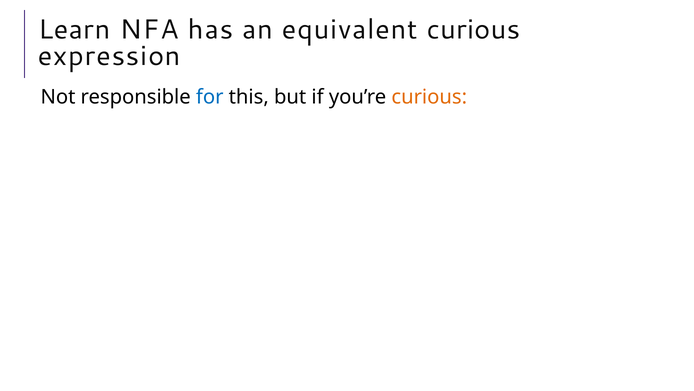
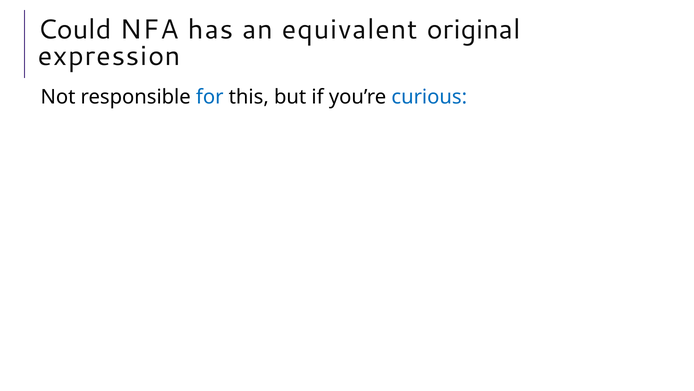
Learn: Learn -> Could (75, 30)
equivalent curious: curious -> original (474, 30)
curious colour: orange -> blue (429, 97)
